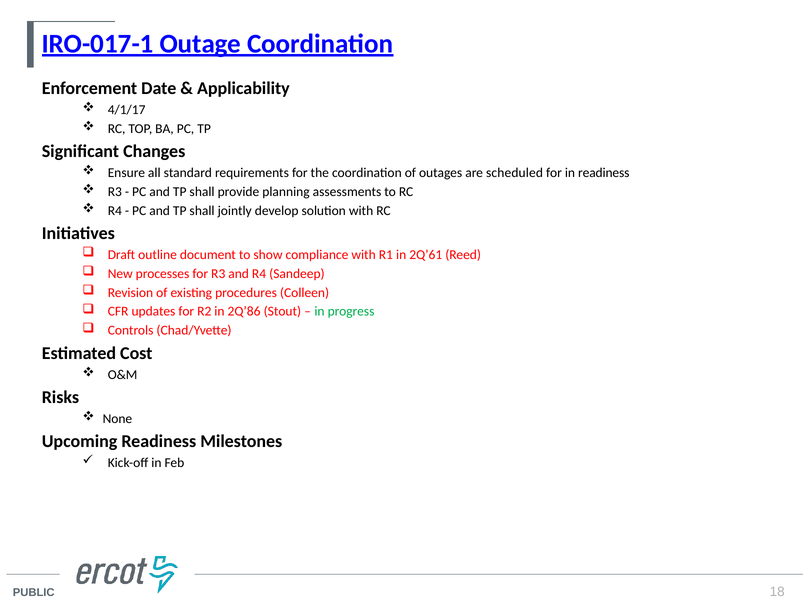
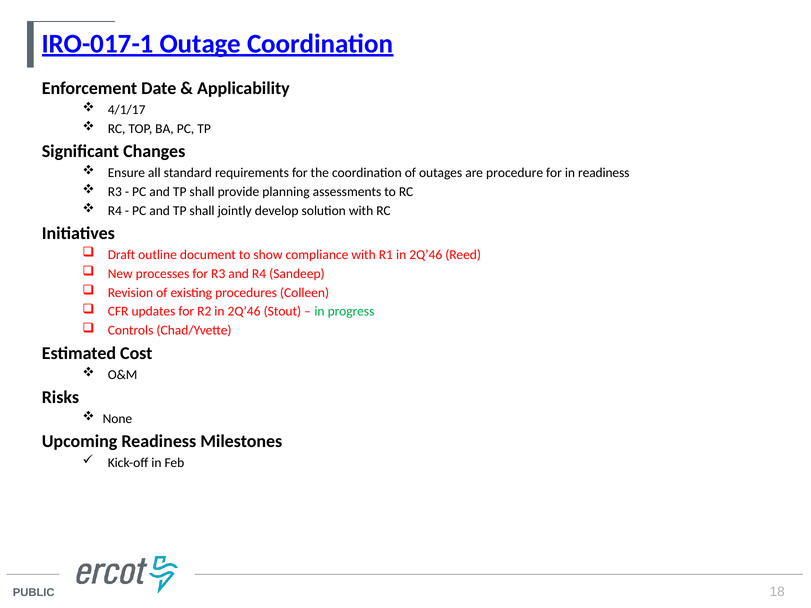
scheduled: scheduled -> procedure (515, 173)
R1 in 2Q’61: 2Q’61 -> 2Q’46 (426, 255)
R2 in 2Q’86: 2Q’86 -> 2Q’46 (244, 312)
